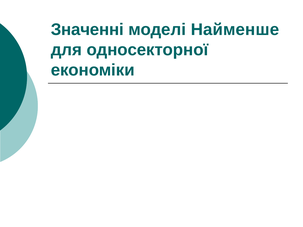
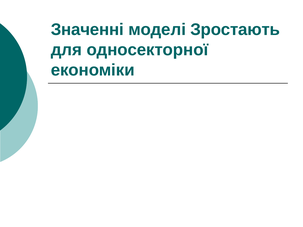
Найменше: Найменше -> Зростають (235, 30)
